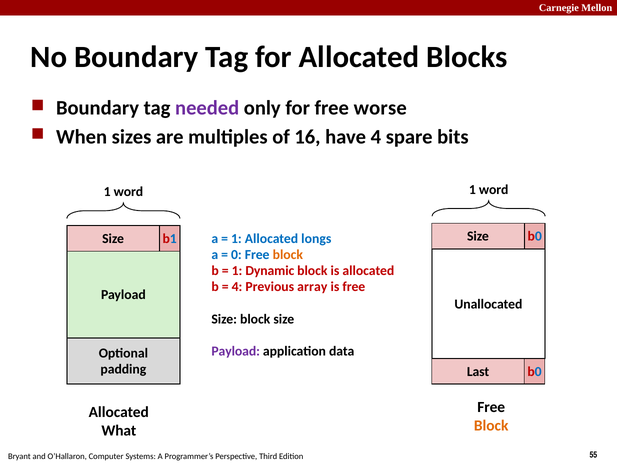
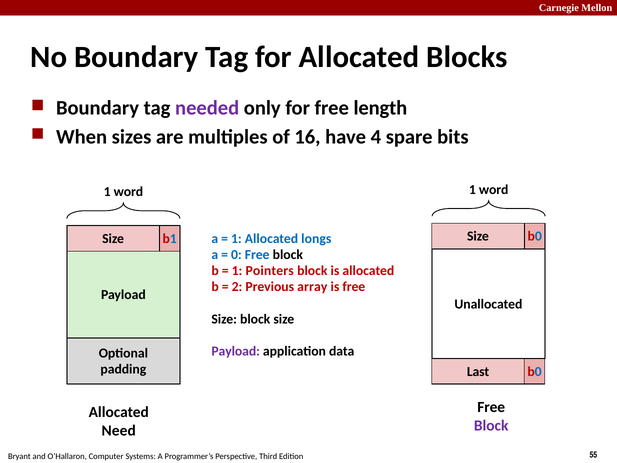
worse: worse -> length (380, 108)
block colour: orange -> black (288, 255)
Dynamic: Dynamic -> Pointers (270, 271)
4: 4 -> 2 (237, 287)
Block colour: orange -> purple (491, 425)
What: What -> Need (119, 430)
